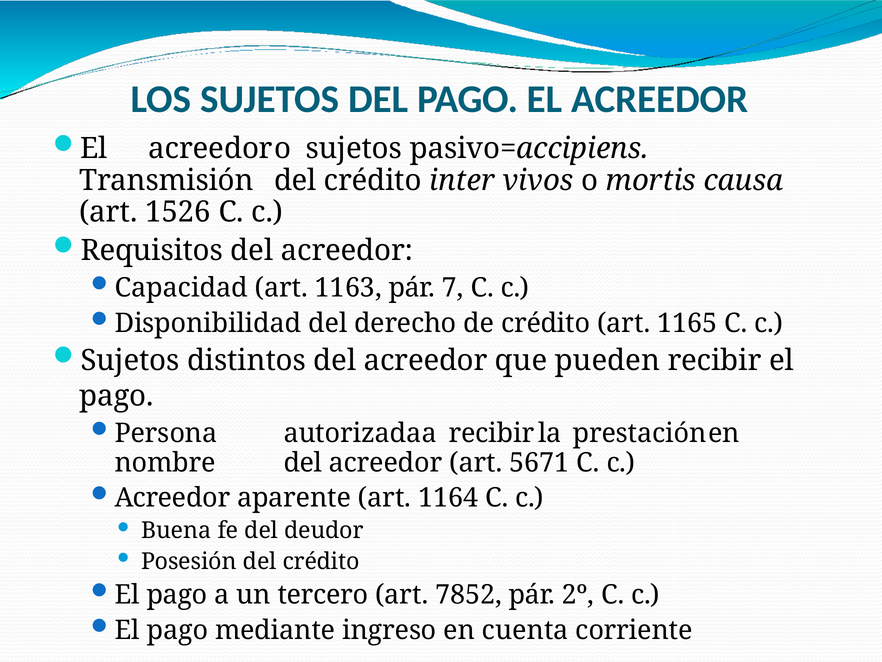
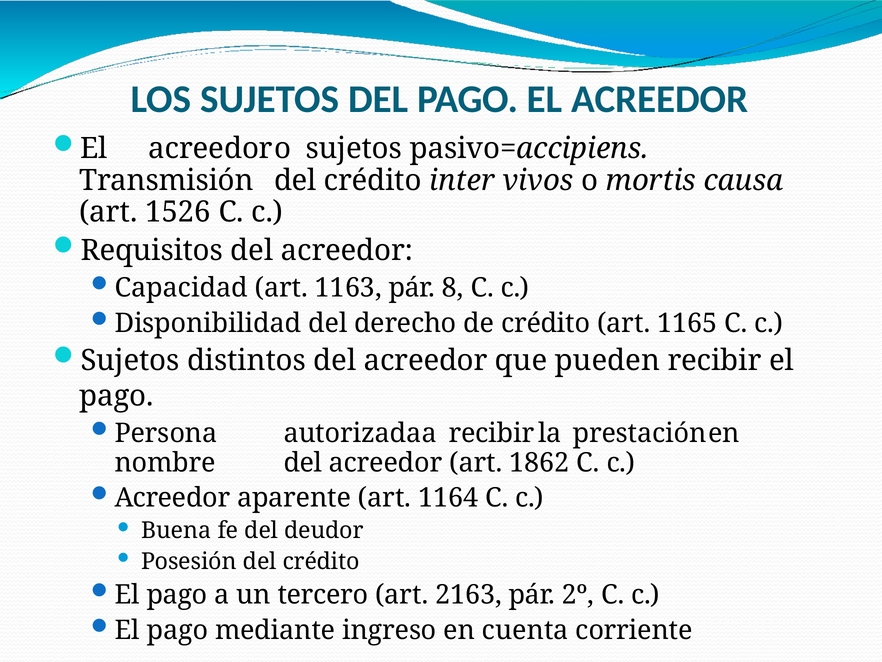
7: 7 -> 8 (453, 287)
5671: 5671 -> 1862 (539, 462)
7852: 7852 -> 2163 (469, 594)
